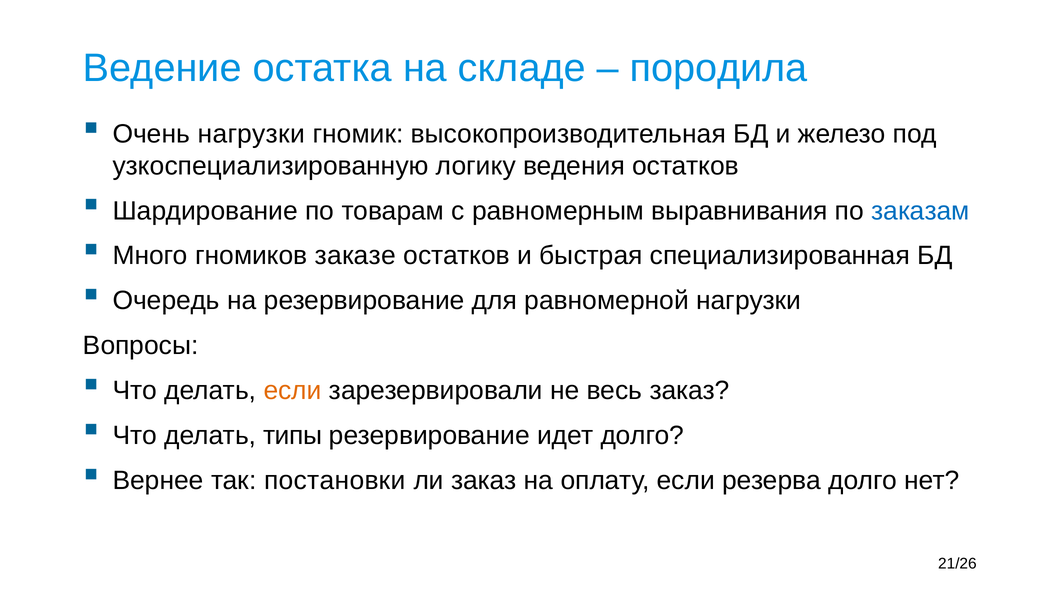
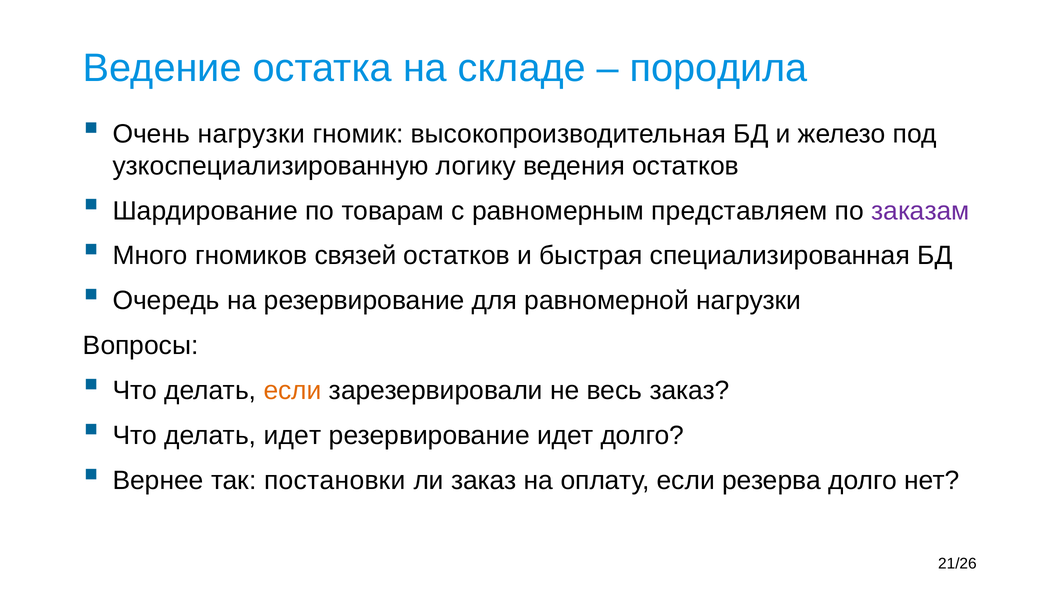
выравнивания: выравнивания -> представляем (739, 211)
заказам colour: blue -> purple (920, 211)
заказе: заказе -> связей (356, 256)
делать типы: типы -> идет (292, 436)
